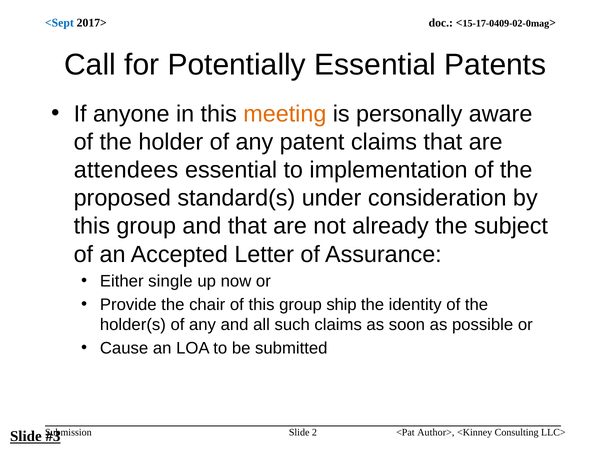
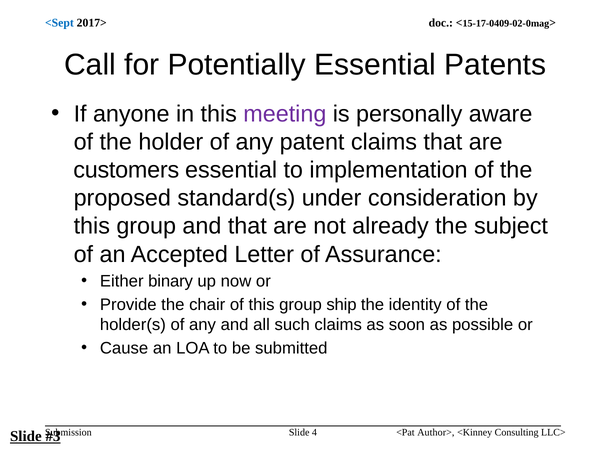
meeting colour: orange -> purple (285, 114)
attendees: attendees -> customers (126, 170)
single: single -> binary (171, 281)
2: 2 -> 4 (315, 432)
